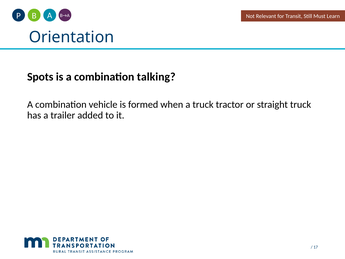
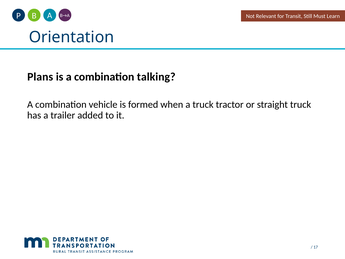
Spots: Spots -> Plans (40, 77)
